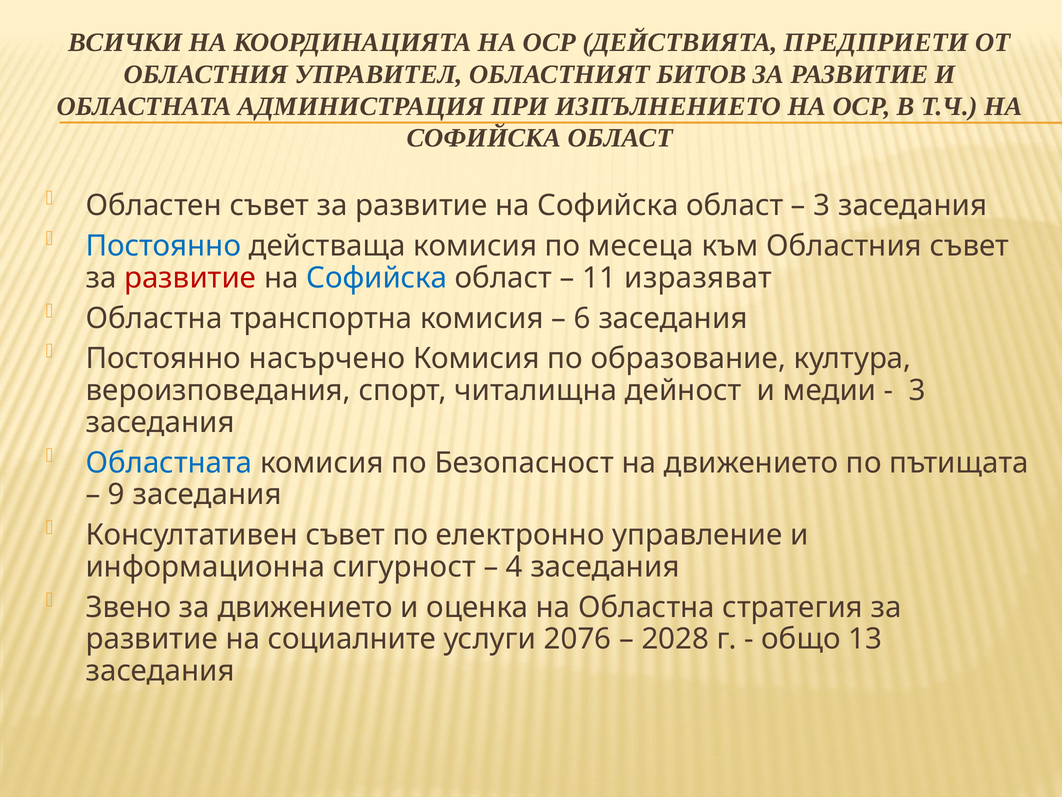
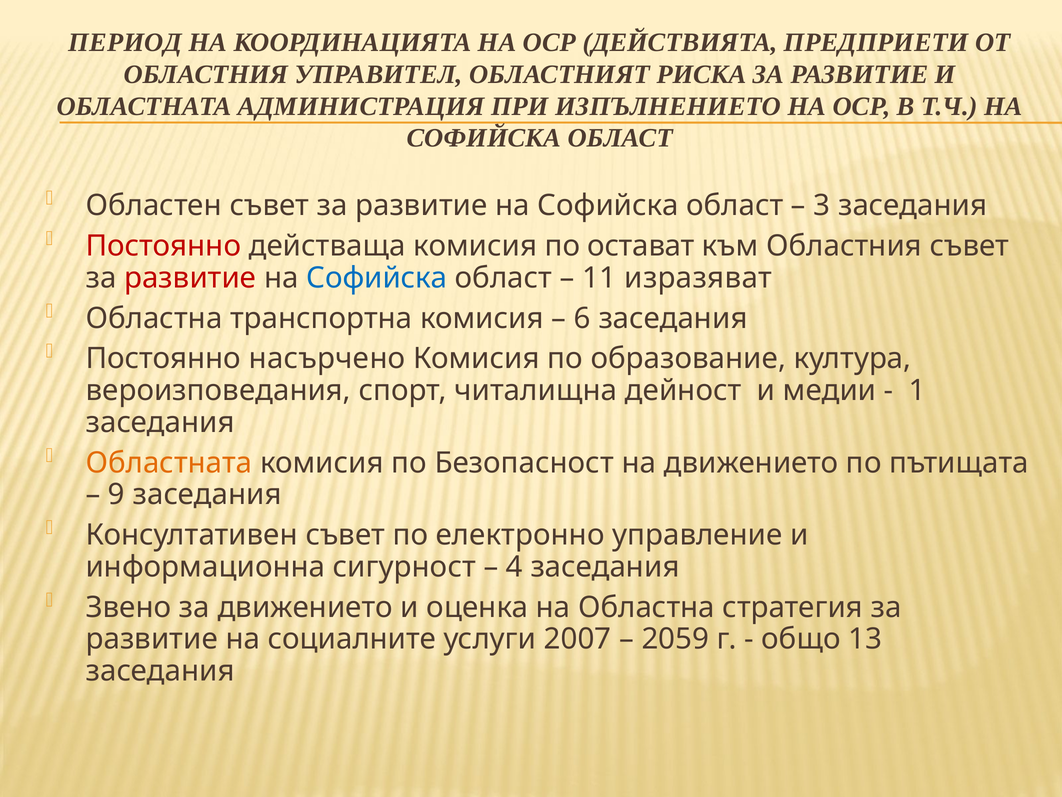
ВСИЧКИ: ВСИЧКИ -> ПЕРИОД (125, 43)
БИТОВ: БИТОВ -> РИСКА (702, 74)
Постоянно colour: blue -> red (163, 246)
месеца: месеца -> остават (641, 246)
3: 3 -> 1 (917, 390)
Областната colour: blue -> orange (169, 462)
2076: 2076 -> 2007 (578, 639)
2028: 2028 -> 2059 (675, 639)
